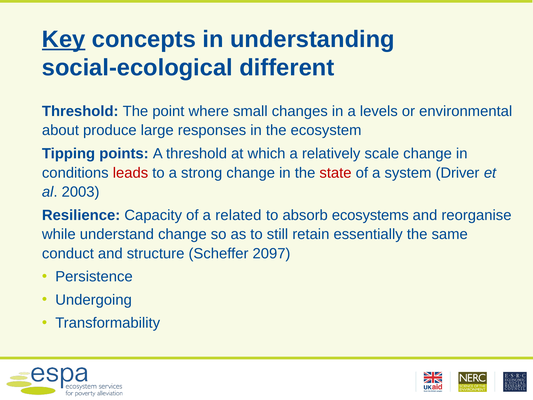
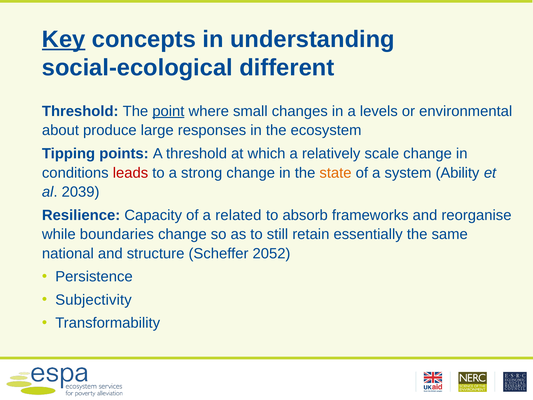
point underline: none -> present (168, 111)
state colour: red -> orange (336, 173)
Driver: Driver -> Ability (457, 173)
2003: 2003 -> 2039 (81, 192)
ecosystems: ecosystems -> frameworks (370, 215)
understand: understand -> boundaries (117, 234)
conduct: conduct -> national (68, 253)
2097: 2097 -> 2052 (271, 253)
Undergoing: Undergoing -> Subjectivity (93, 300)
